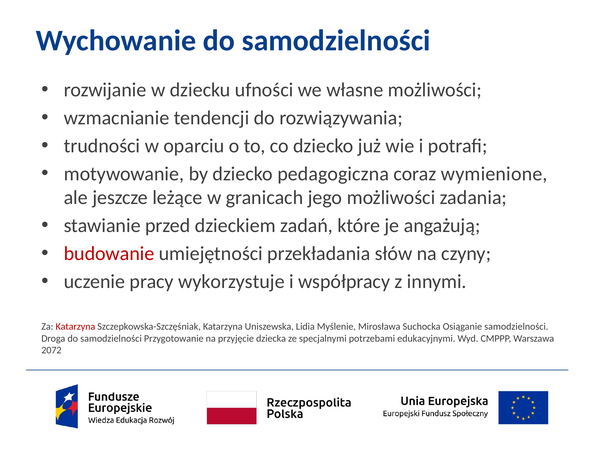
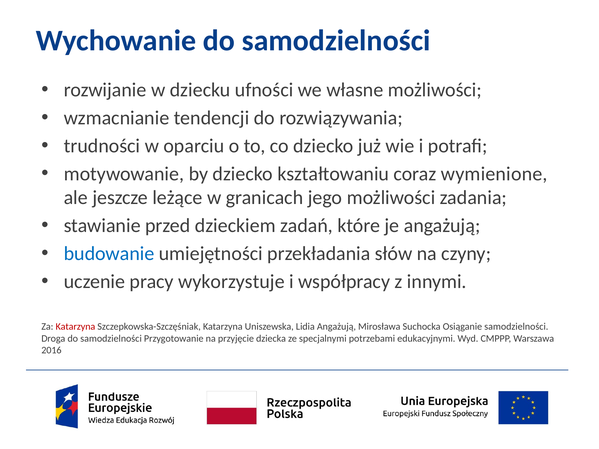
pedagogiczna: pedagogiczna -> kształtowaniu (333, 174)
budowanie colour: red -> blue (109, 254)
Lidia Myślenie: Myślenie -> Angażują (336, 327)
2072: 2072 -> 2016 (51, 351)
